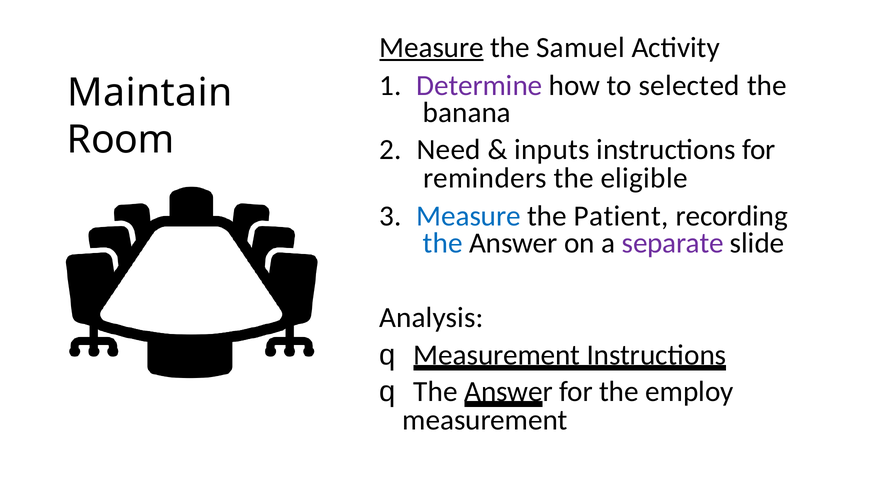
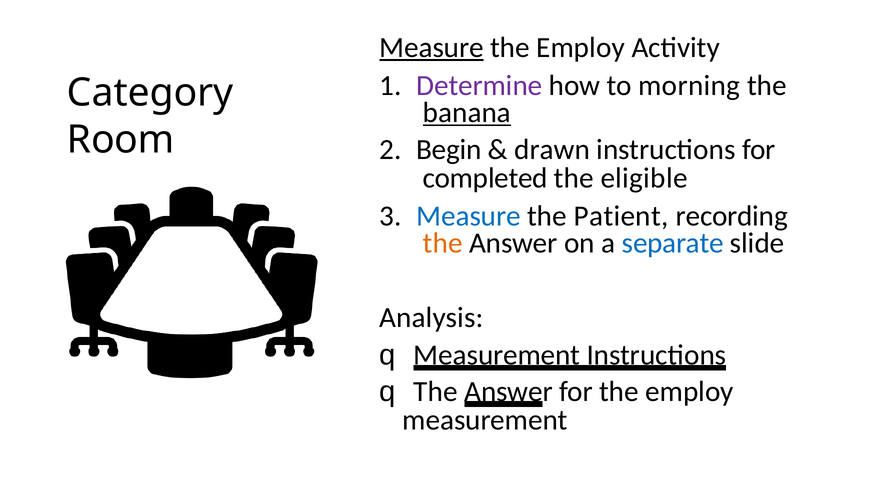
Samuel: Samuel -> Employ (581, 48)
selected: selected -> morning (689, 85)
Maintain: Maintain -> Category (150, 93)
banana underline: none -> present (467, 113)
Need: Need -> Begin (449, 150)
inputs: inputs -> drawn (552, 150)
reminders: reminders -> completed (485, 178)
the colour: blue -> orange (443, 243)
separate colour: purple -> blue (673, 243)
